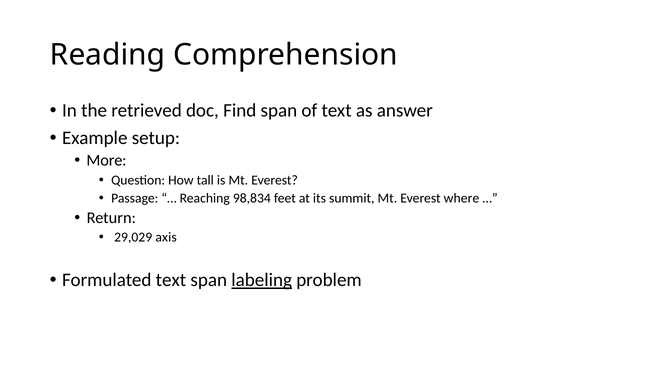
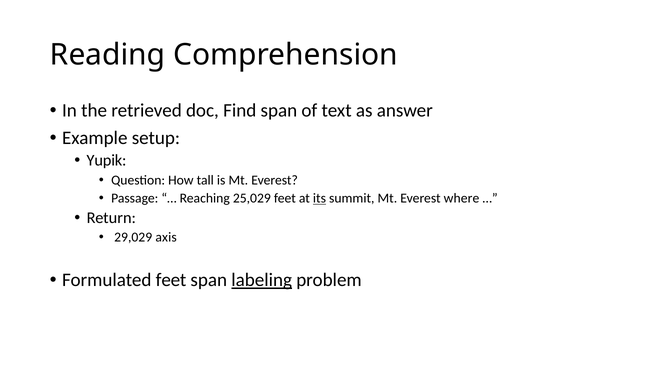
More: More -> Yupik (107, 161)
98,834: 98,834 -> 25,029 (252, 198)
its underline: none -> present (319, 198)
Formulated text: text -> feet (171, 280)
